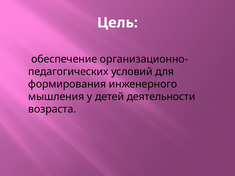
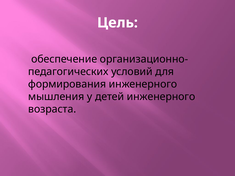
детей деятельности: деятельности -> инженерного (161, 97)
